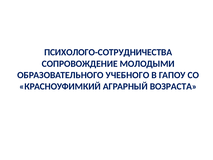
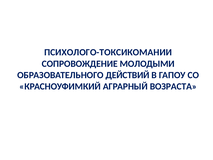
ПСИХОЛОГО-СОТРУДНИЧЕСТВА: ПСИХОЛОГО-СОТРУДНИЧЕСТВА -> ПСИХОЛОГО-ТОКСИКОМАНИИ (108, 52)
УЧЕБНОГО: УЧЕБНОГО -> ДЕЙСТВИЙ (128, 75)
